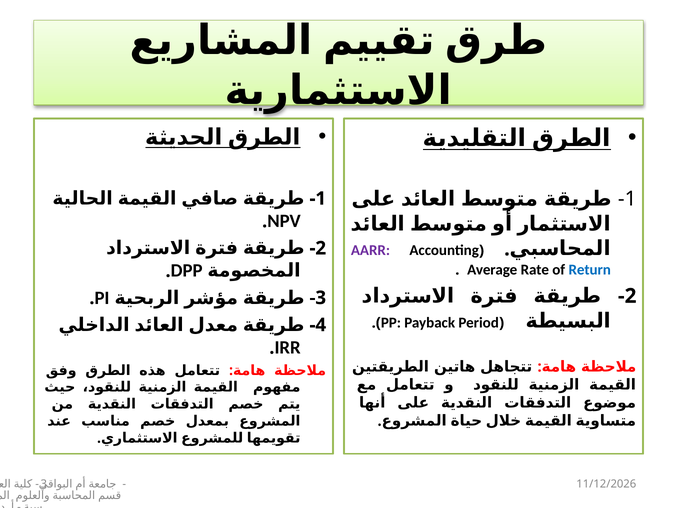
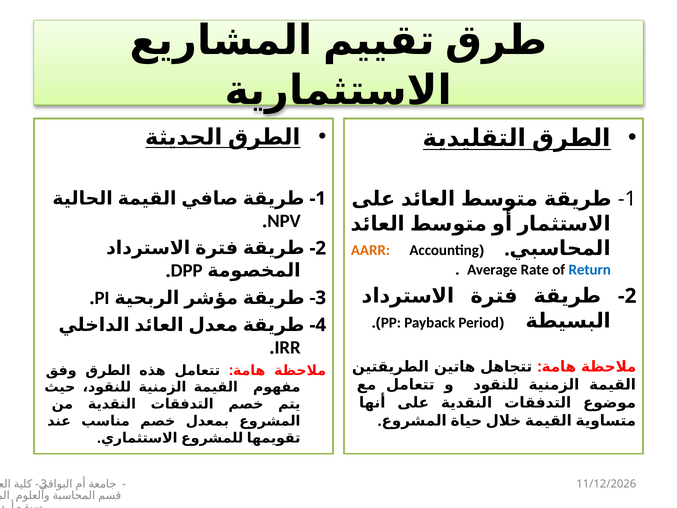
AARR colour: purple -> orange (370, 250)
